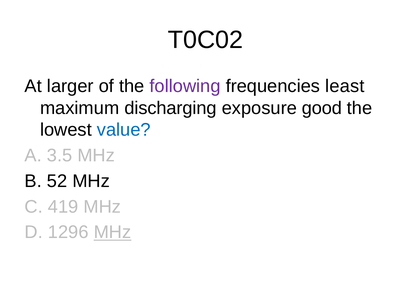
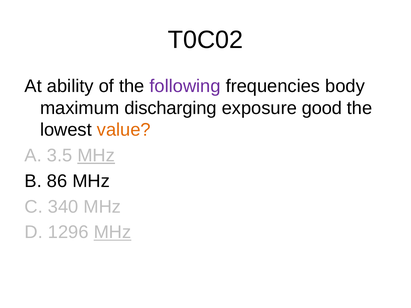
larger: larger -> ability (70, 86)
least: least -> body (345, 86)
value colour: blue -> orange (124, 130)
MHz underline: none -> present (96, 156)
52: 52 -> 86 (57, 181)
419: 419 -> 340 (63, 207)
